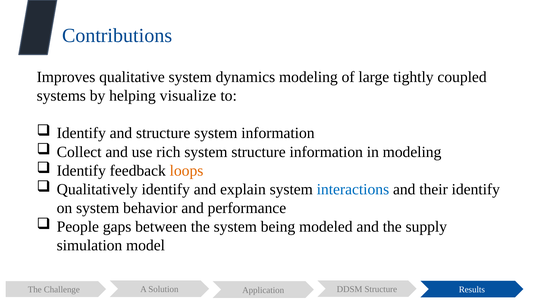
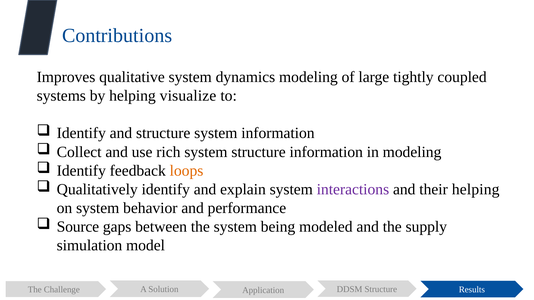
interactions colour: blue -> purple (353, 189)
their identify: identify -> helping (476, 189)
People: People -> Source (78, 227)
